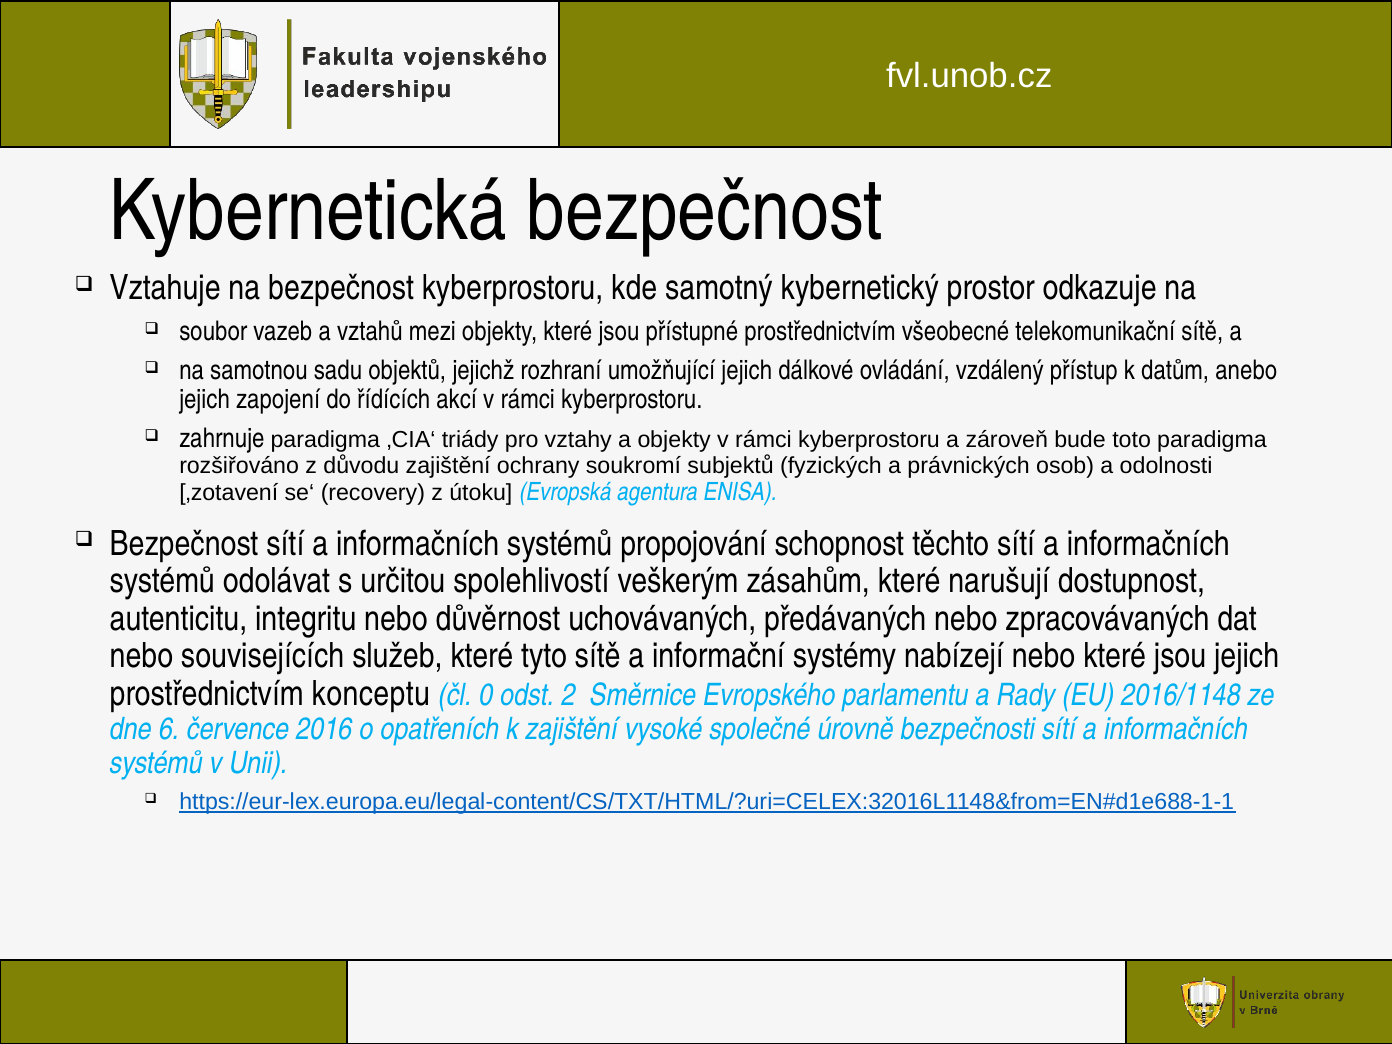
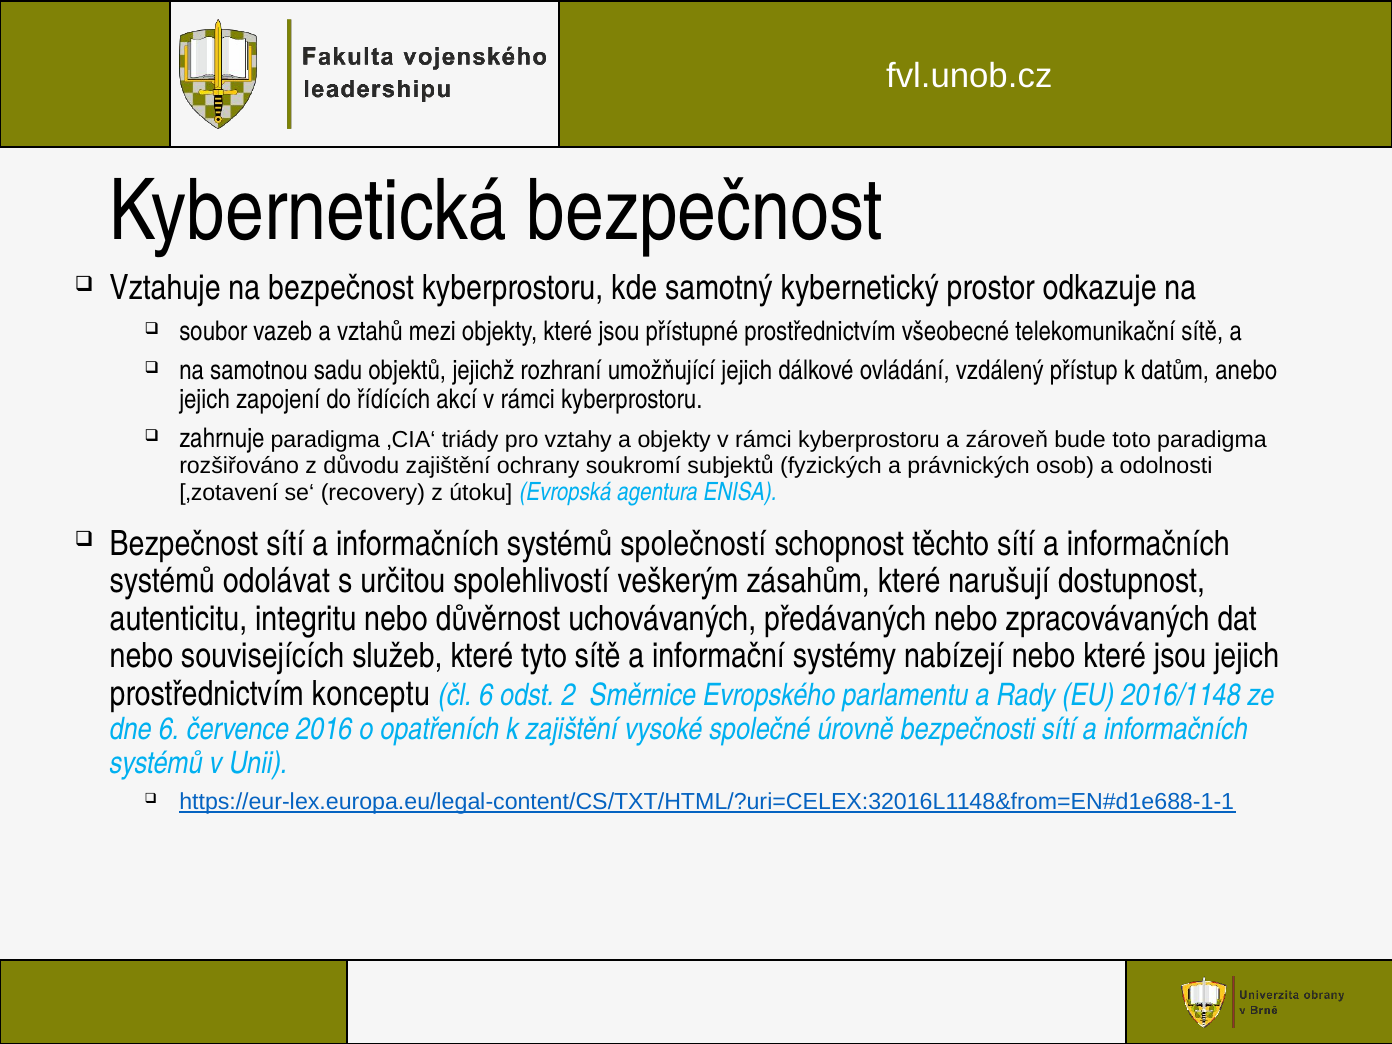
propojování: propojování -> společností (693, 544)
čl 0: 0 -> 6 (486, 695)
